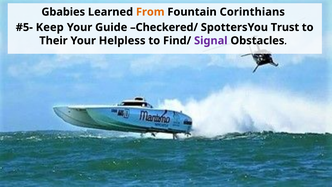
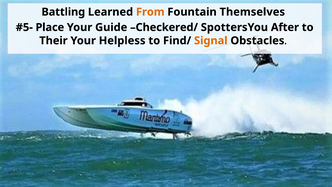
Gbabies: Gbabies -> Battling (63, 12)
Corinthians: Corinthians -> Themselves (252, 12)
Keep: Keep -> Place (50, 27)
Trust: Trust -> After (285, 27)
Signal colour: purple -> orange (211, 41)
